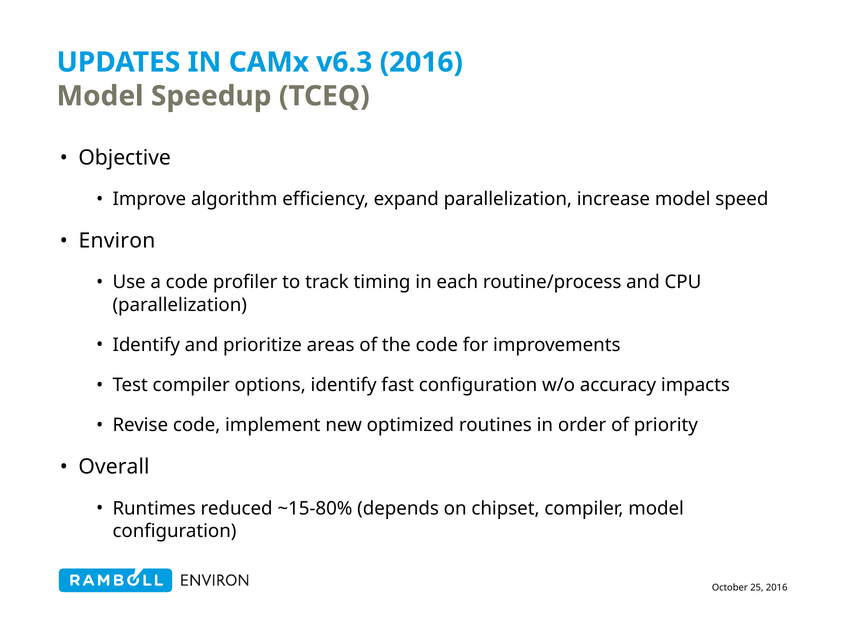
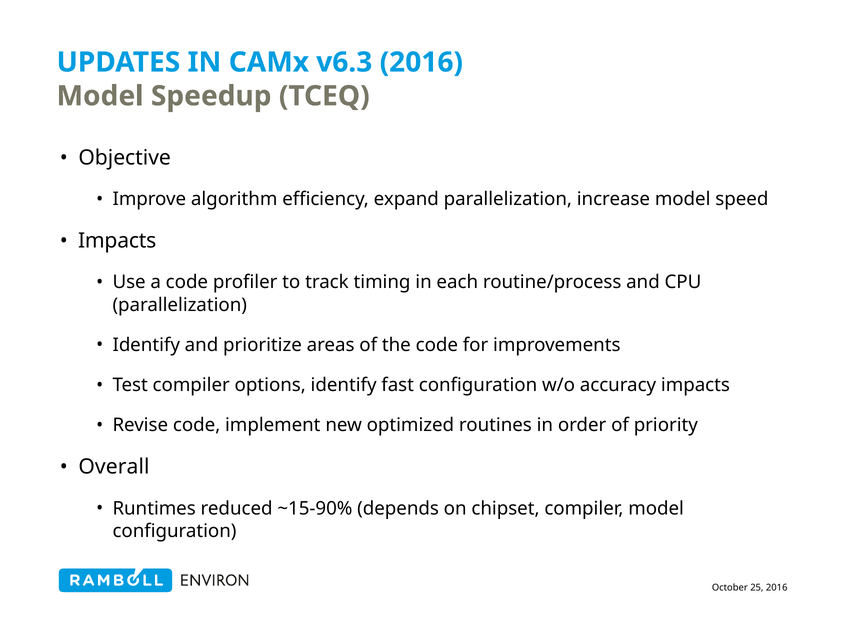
Environ: Environ -> Impacts (117, 241)
~15-80%: ~15-80% -> ~15-90% (315, 508)
